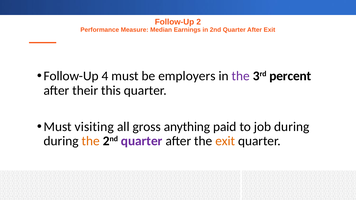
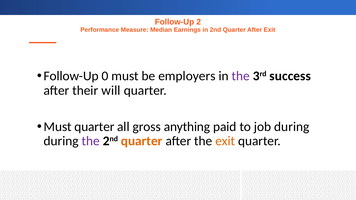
4: 4 -> 0 (105, 76)
percent: percent -> success (290, 76)
this: this -> will (111, 91)
Must visiting: visiting -> quarter (94, 127)
the colour: orange -> purple (91, 141)
quarter colour: purple -> orange (142, 141)
